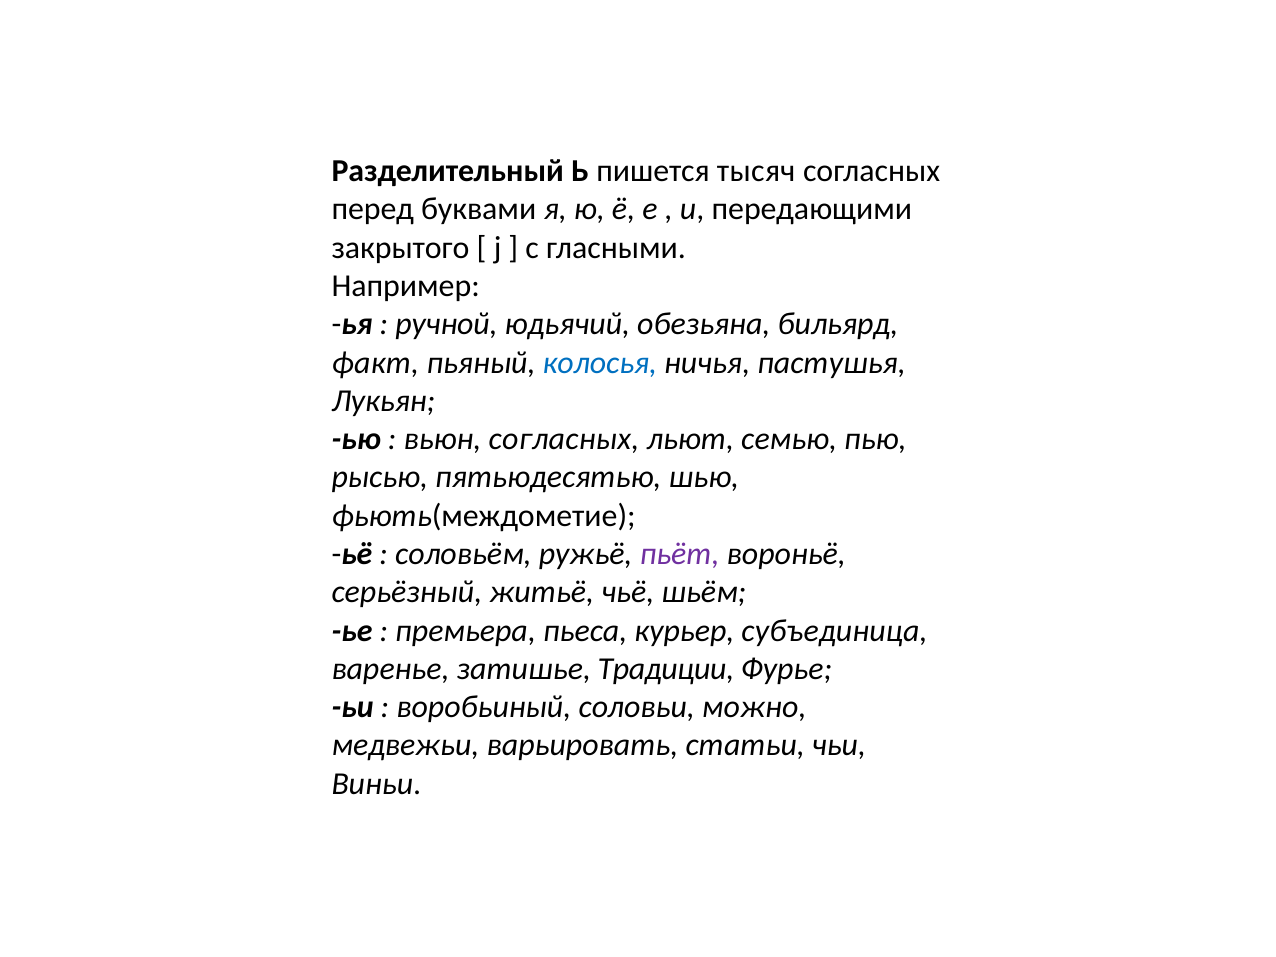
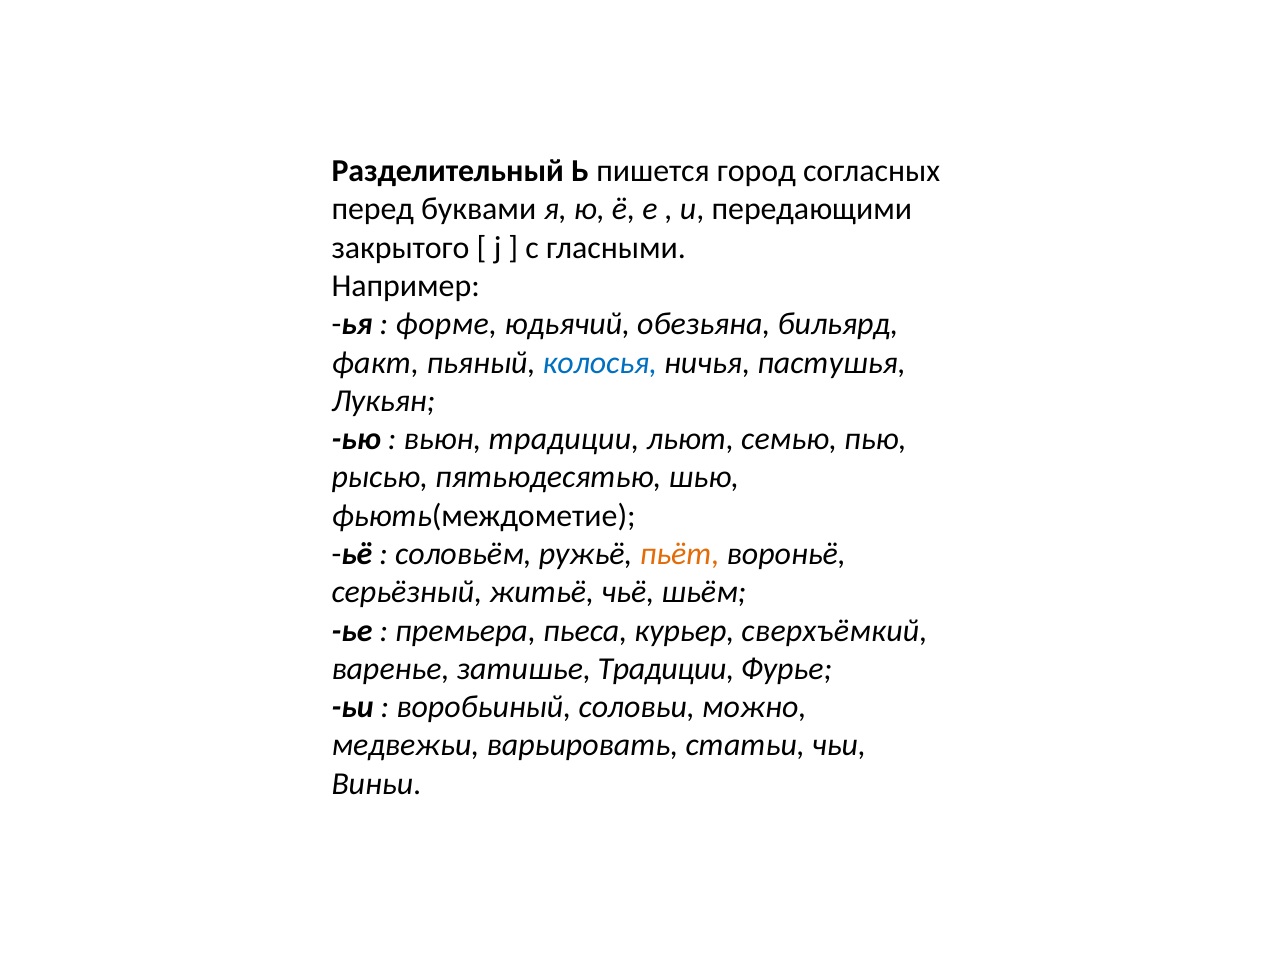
тысяч: тысяч -> город (756, 171)
ручной: ручной -> форме (446, 324)
вьюн согласных: согласных -> традиции (564, 439)
пьёт colour: purple -> orange (680, 554)
субъединица: субъединица -> сверхъёмкий (834, 630)
